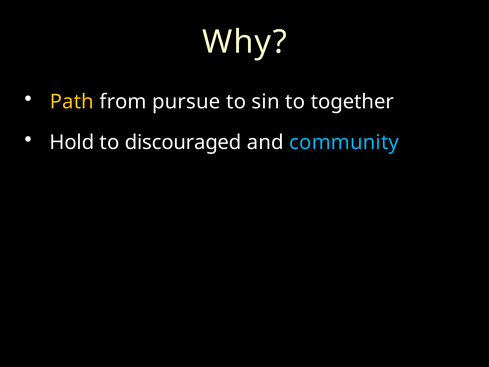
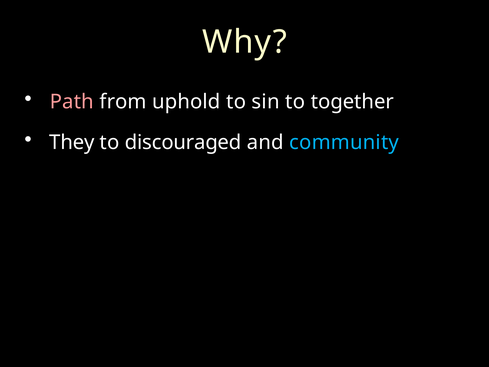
Path colour: yellow -> pink (72, 102)
pursue: pursue -> uphold (186, 102)
Hold: Hold -> They (72, 142)
